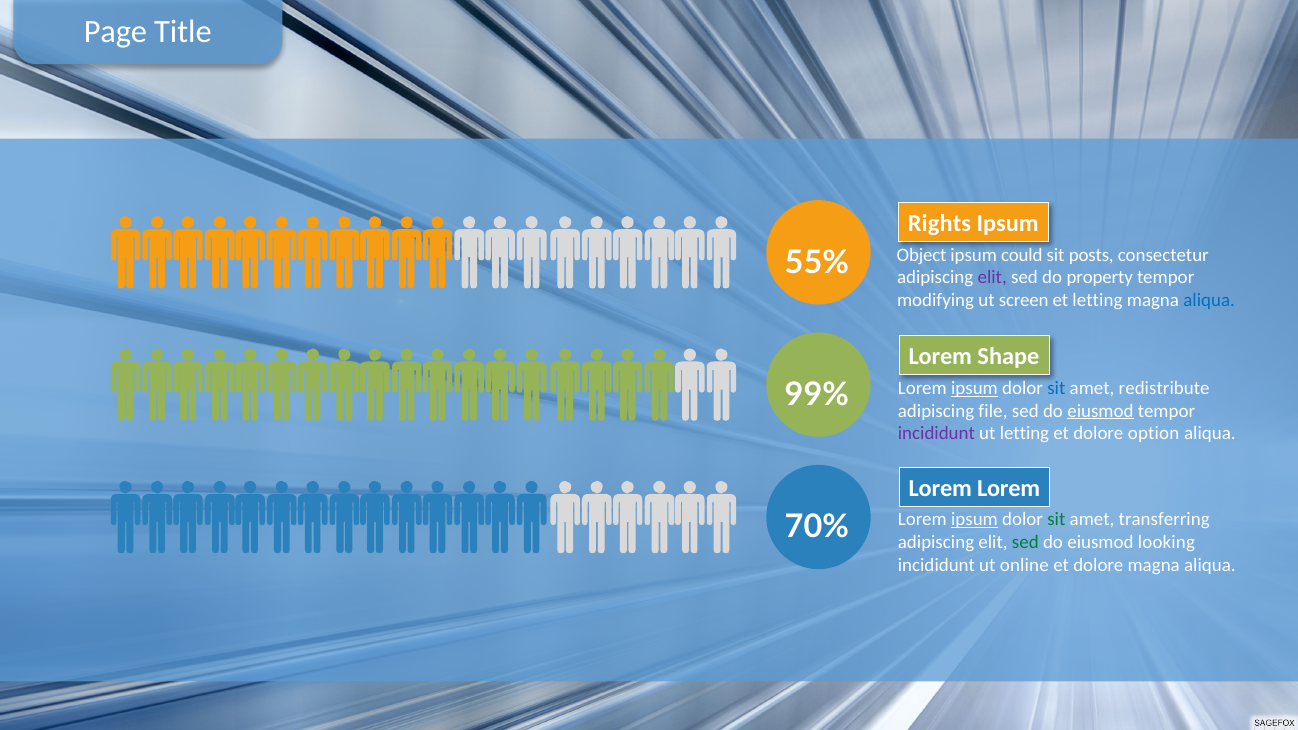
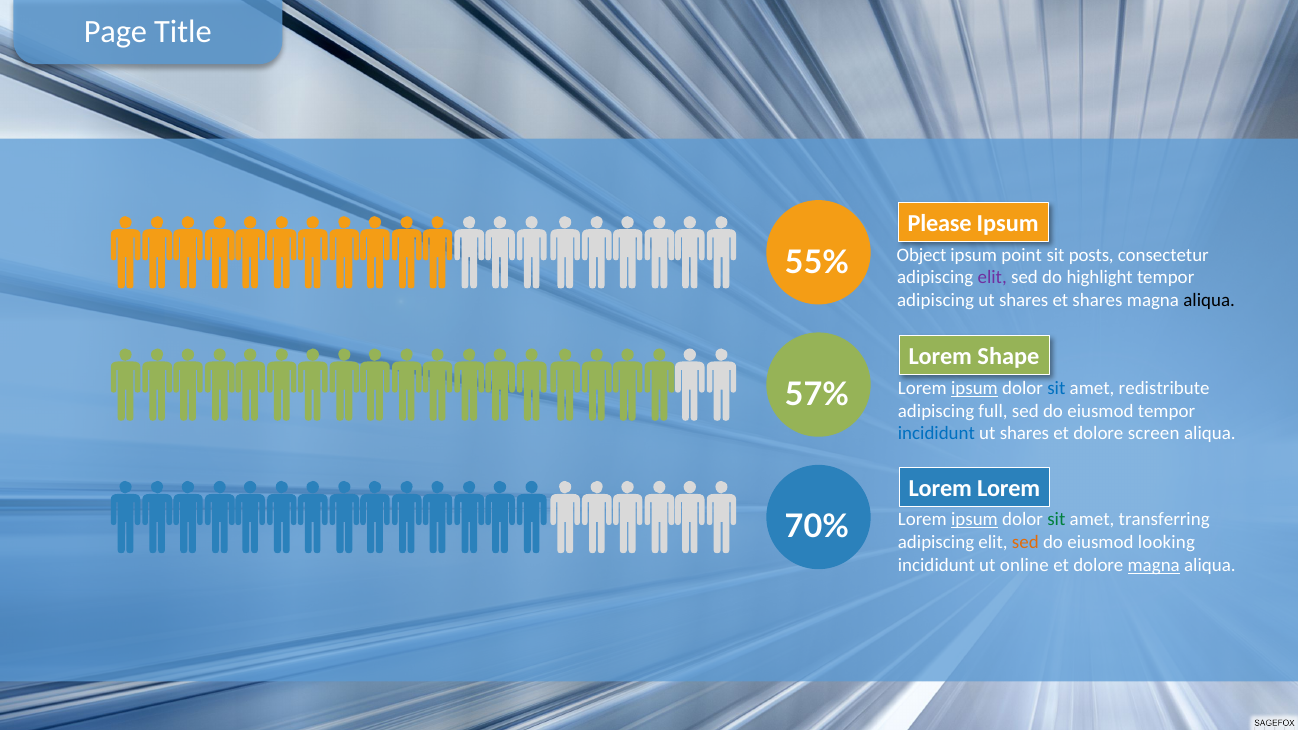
Rights: Rights -> Please (940, 224)
could: could -> point (1022, 255)
property: property -> highlight (1100, 278)
modifying: modifying -> adipiscing (936, 300)
screen: screen -> shares (1024, 300)
et letting: letting -> shares (1097, 300)
aliqua colour: blue -> black (1209, 300)
99%: 99% -> 57% (817, 395)
file: file -> full (993, 411)
eiusmod underline: present -> none (1100, 411)
incididunt colour: purple -> blue (936, 434)
letting: letting -> shares (1024, 434)
option: option -> screen (1154, 434)
sed colour: green -> orange (1025, 542)
magna underline: none -> present (1154, 565)
